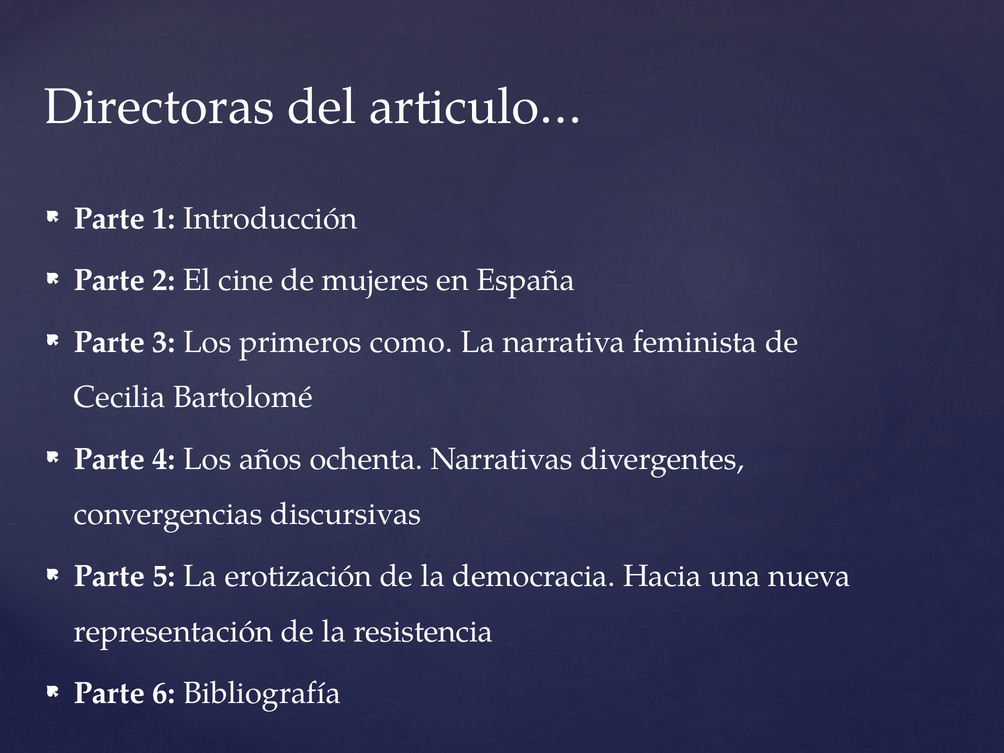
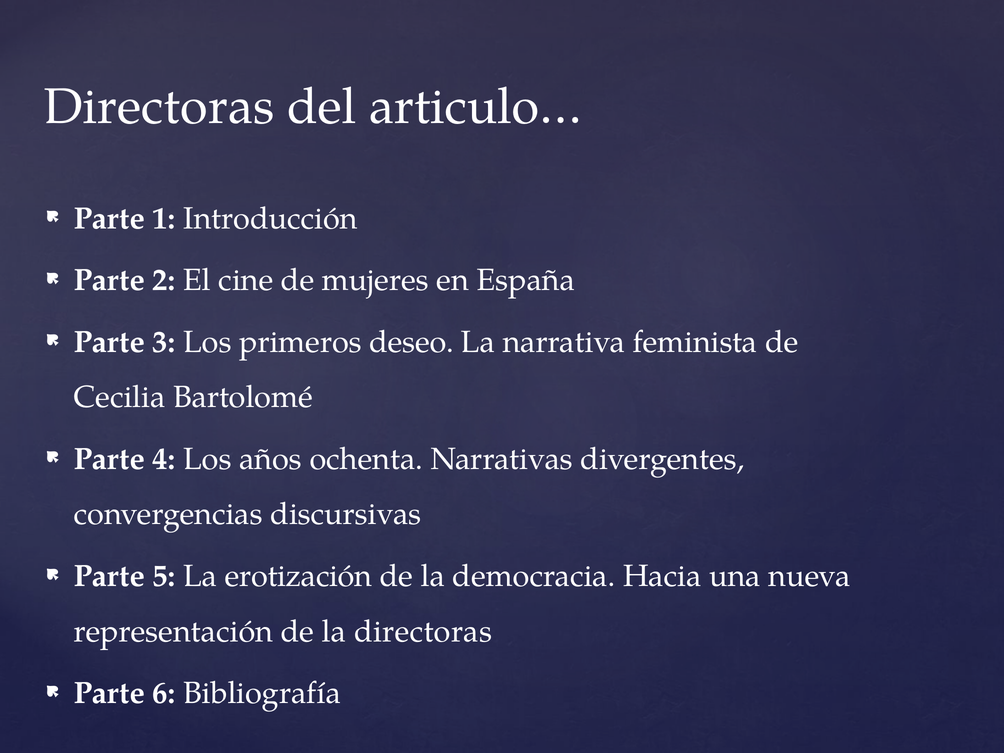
como: como -> deseo (412, 342)
la resistencia: resistencia -> directoras (423, 631)
